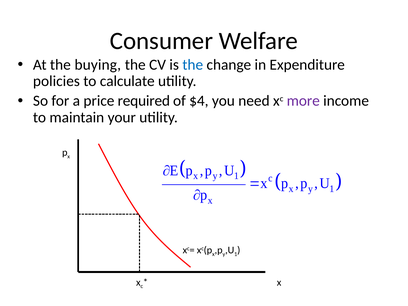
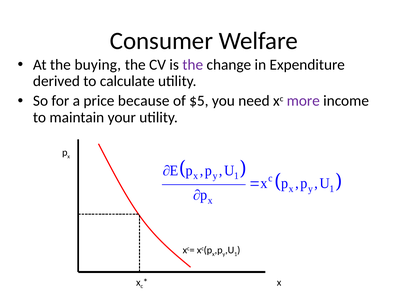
the colour: blue -> purple (193, 65)
policies: policies -> derived (56, 81)
required: required -> because (144, 101)
$4: $4 -> $5 (199, 101)
